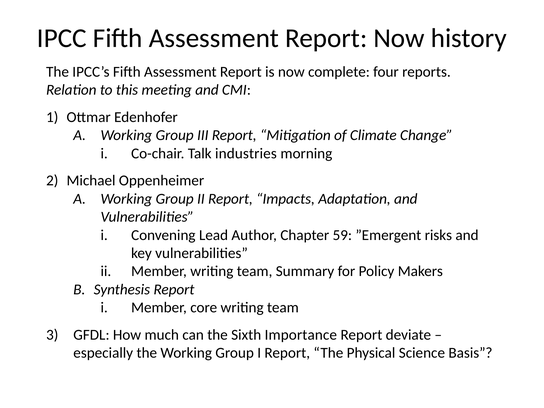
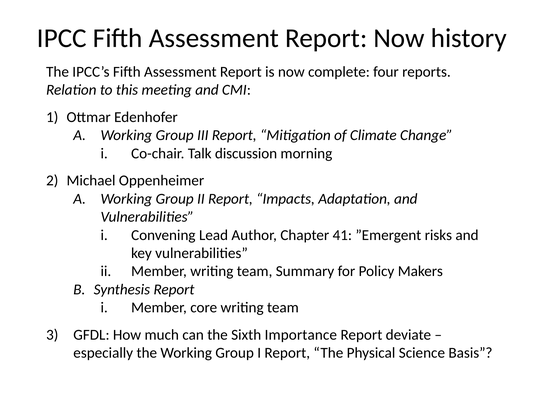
industries: industries -> discussion (246, 153)
59: 59 -> 41 (342, 235)
